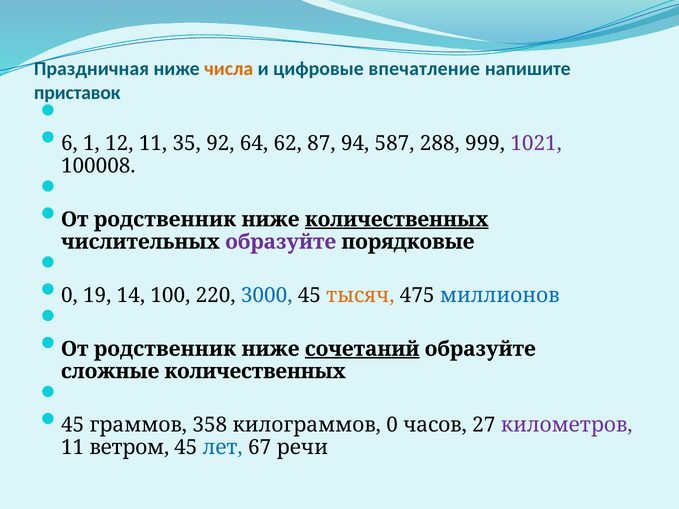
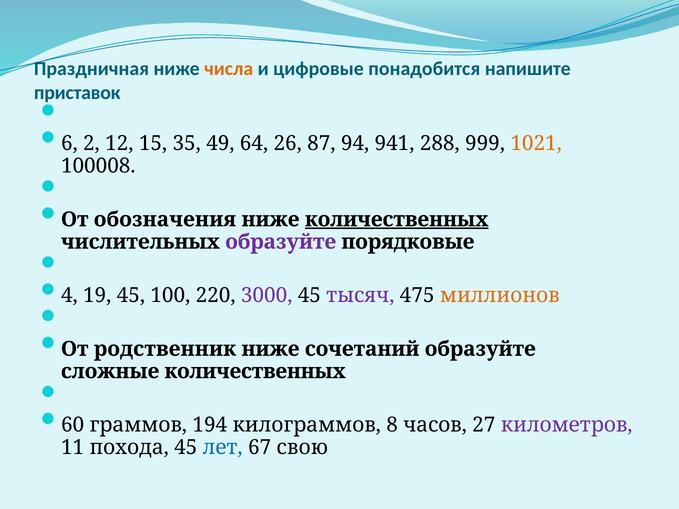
впечатление: впечатление -> понадобится (424, 69)
1: 1 -> 2 (91, 144)
12 11: 11 -> 15 (153, 144)
92: 92 -> 49 (220, 144)
62: 62 -> 26 (288, 144)
587: 587 -> 941 (395, 144)
1021 colour: purple -> orange (536, 144)
родственник: родственник -> обозначения (165, 220)
0: 0 -> 4 (69, 296)
19 14: 14 -> 45 (131, 296)
3000 colour: blue -> purple (267, 296)
тысяч colour: orange -> purple (360, 296)
миллионов colour: blue -> orange (500, 296)
сочетаний underline: present -> none (362, 349)
45: 45 -> 60 (73, 425)
358: 358 -> 194 (210, 425)
килограммов 0: 0 -> 8 (392, 425)
ветром: ветром -> похода (129, 447)
речи: речи -> свою (302, 447)
